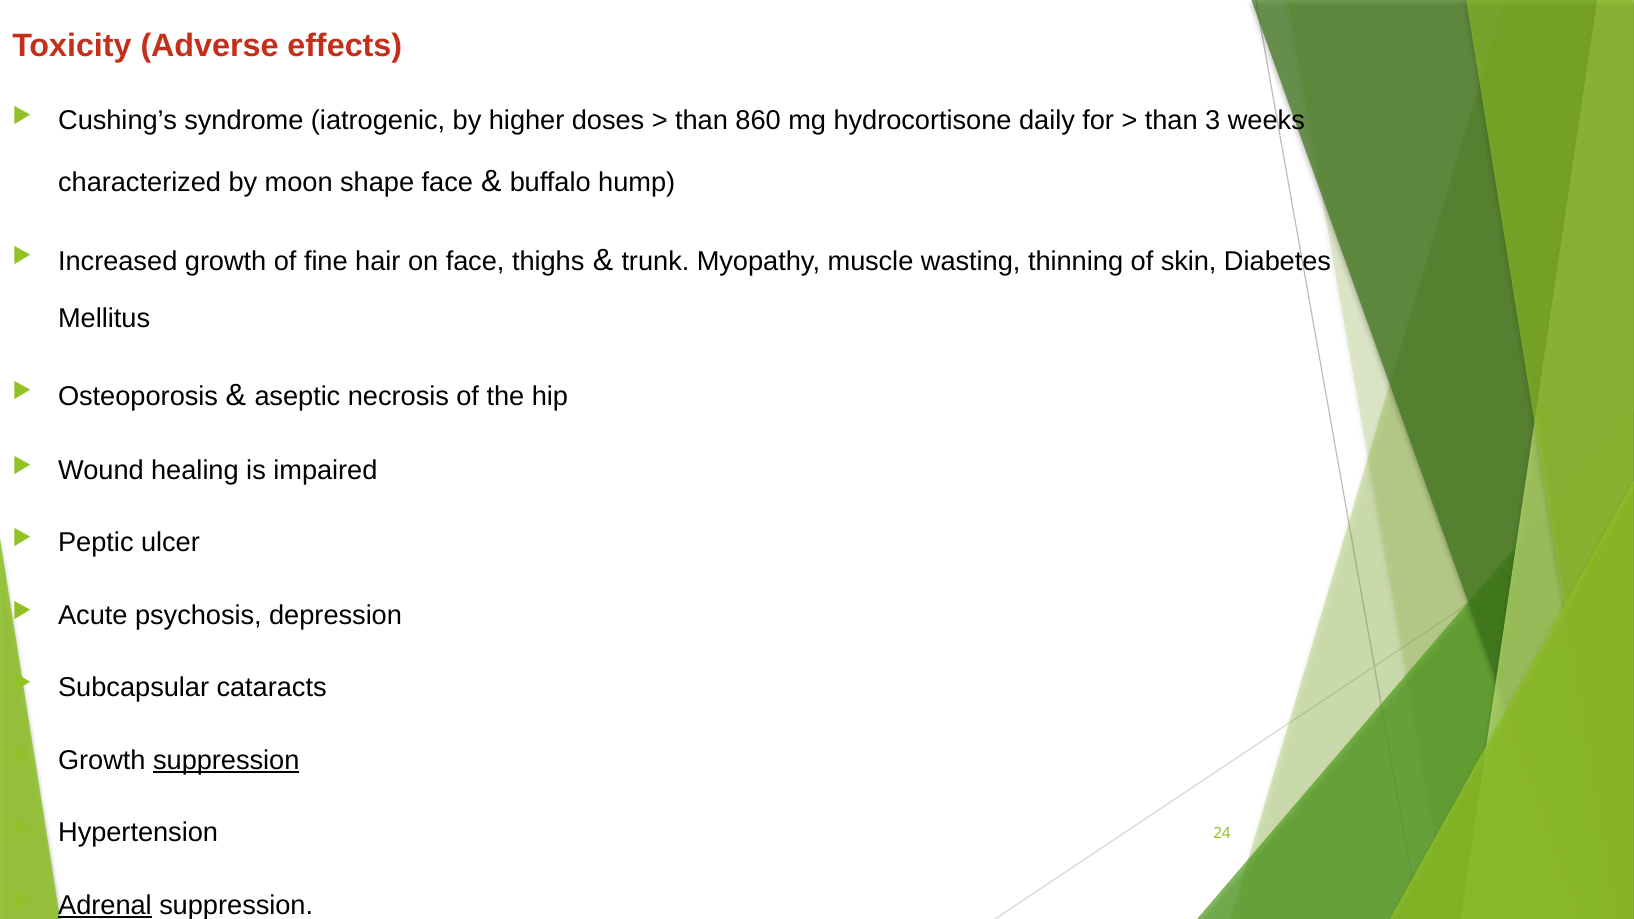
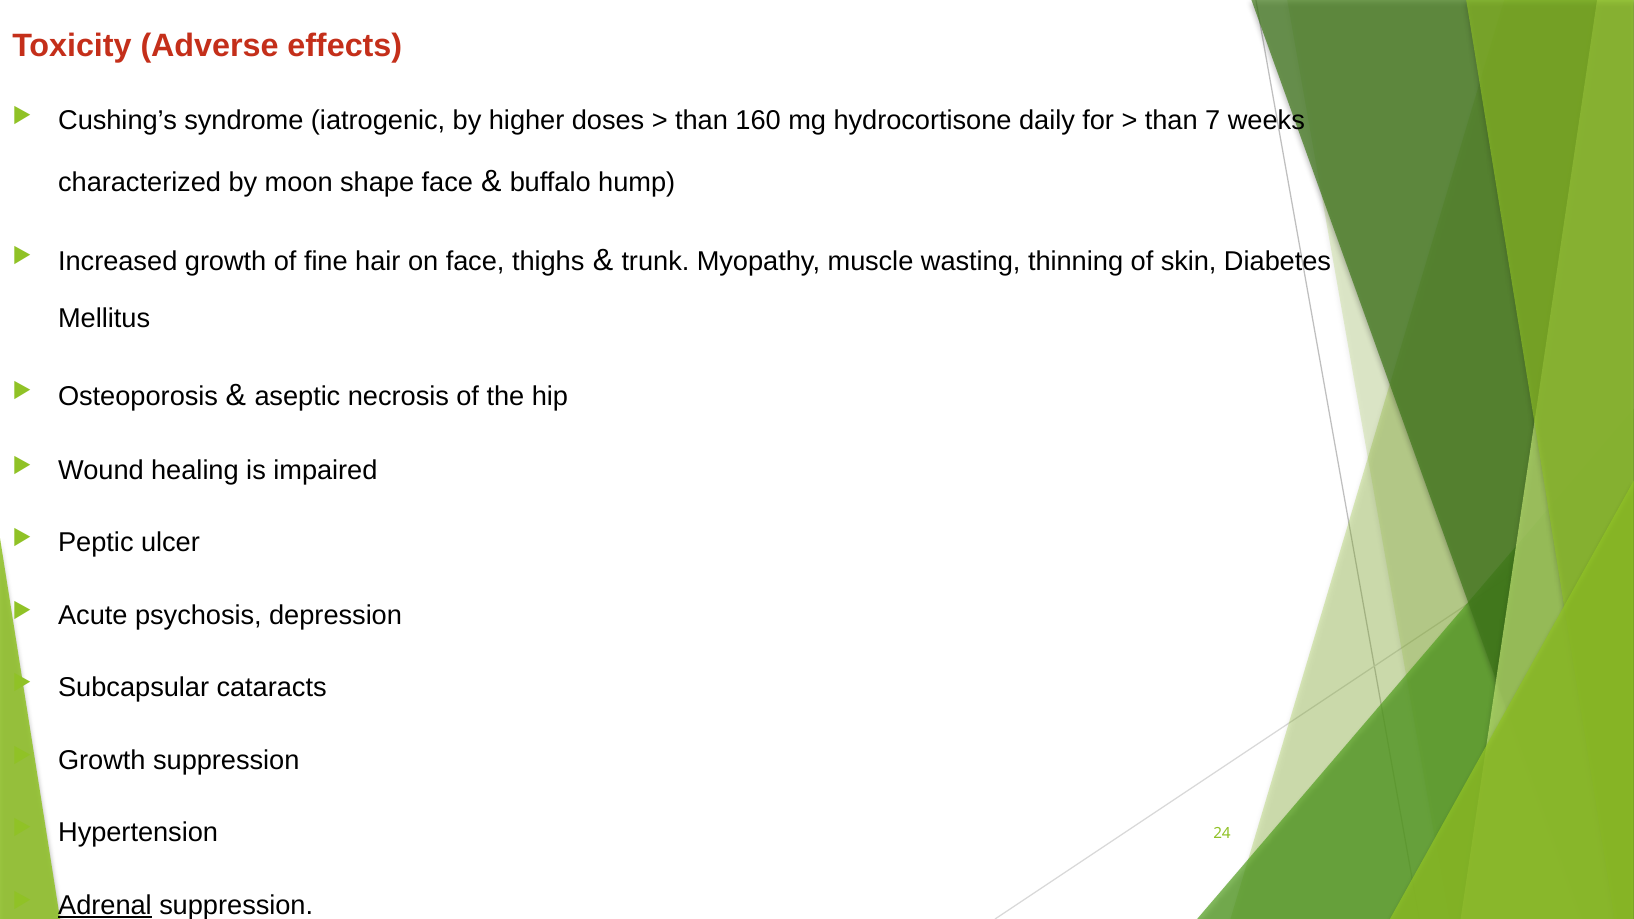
860: 860 -> 160 (758, 121)
3: 3 -> 7 (1213, 121)
suppression underline: present -> none (226, 760)
